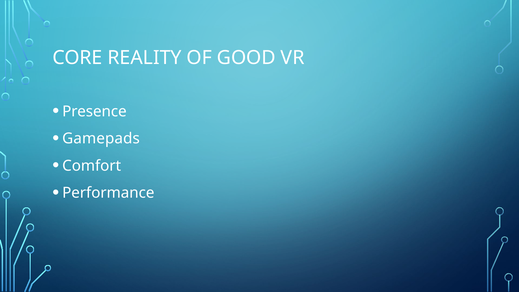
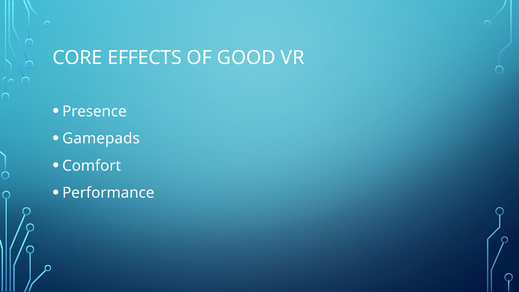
REALITY: REALITY -> EFFECTS (145, 58)
